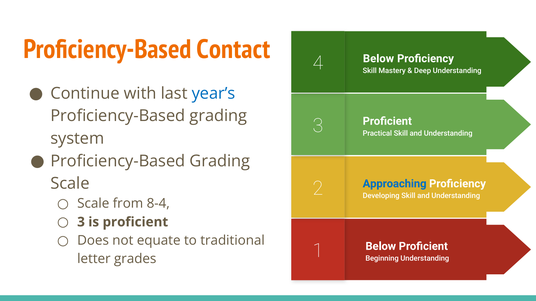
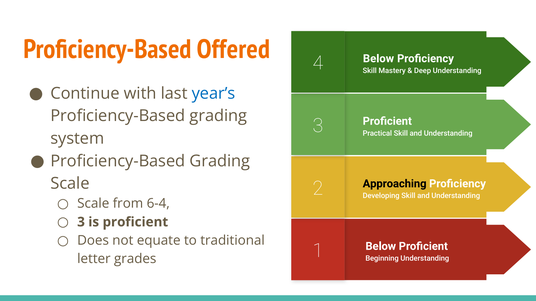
Contact: Contact -> Offered (233, 49)
Approaching colour: blue -> black (395, 184)
8-4: 8-4 -> 6-4 (158, 204)
